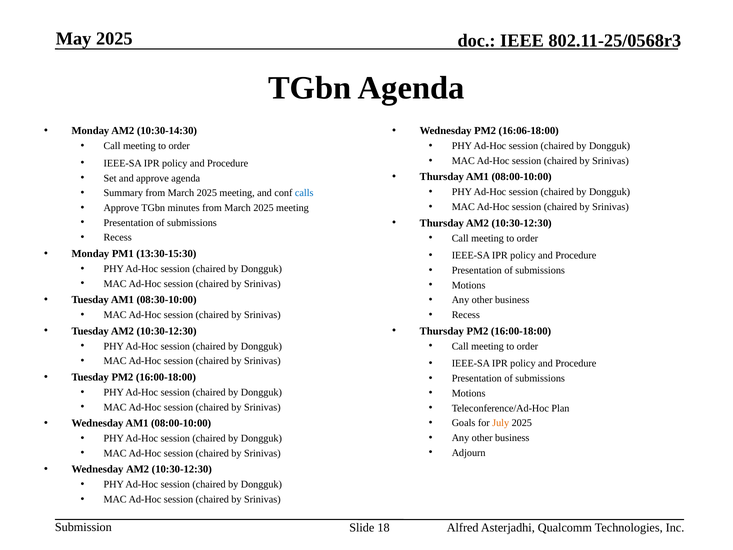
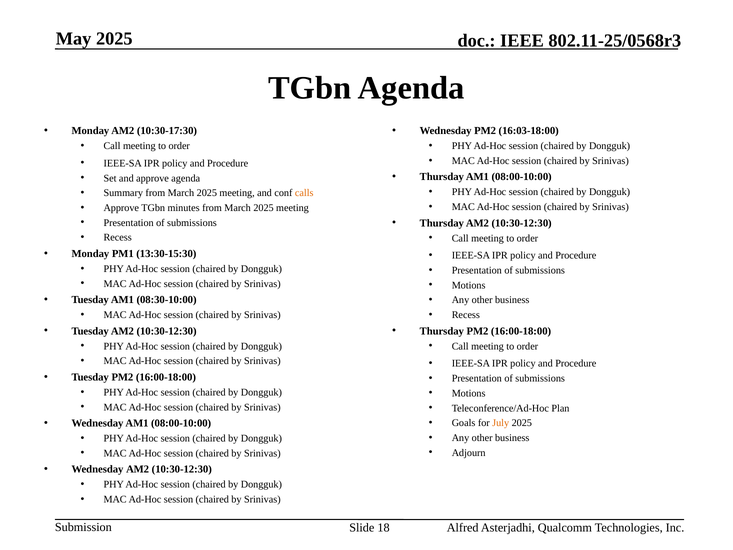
10:30-14:30: 10:30-14:30 -> 10:30-17:30 (167, 131)
16:06-18:00: 16:06-18:00 -> 16:03-18:00 (529, 131)
calls colour: blue -> orange (304, 193)
